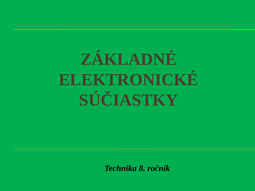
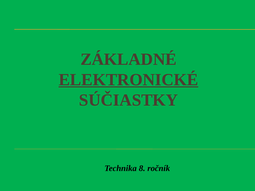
ELEKTRONICKÉ underline: none -> present (128, 80)
